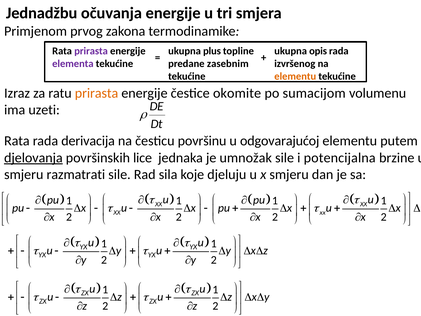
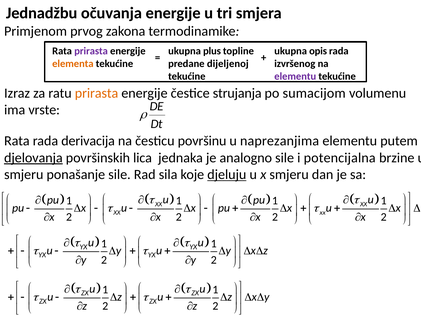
elementa colour: purple -> orange (73, 64)
zasebnim: zasebnim -> dijeljenoj (228, 64)
elementu colour: orange -> purple (295, 76)
okomite: okomite -> strujanja (237, 93)
uzeti: uzeti -> vrste (44, 110)
odgovarajućoj: odgovarajućoj -> naprezanjima (280, 141)
lice: lice -> lica (143, 158)
umnožak: umnožak -> analogno (246, 158)
razmatrati: razmatrati -> ponašanje (76, 174)
djeluju underline: none -> present (227, 174)
